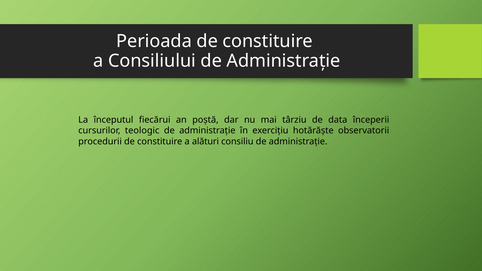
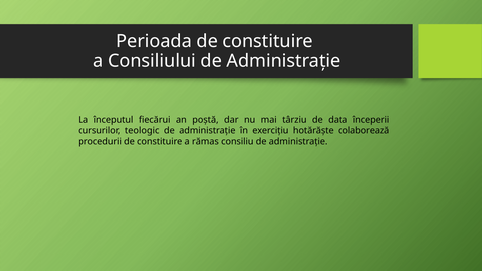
observatorii: observatorii -> colaborează (364, 131)
alături: alături -> rămas (205, 141)
